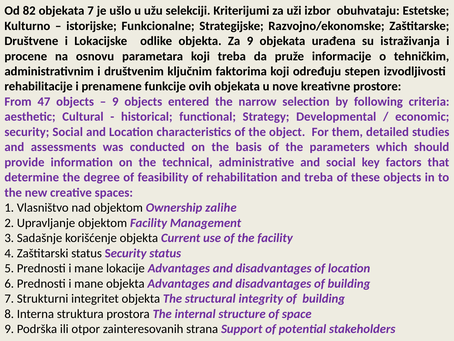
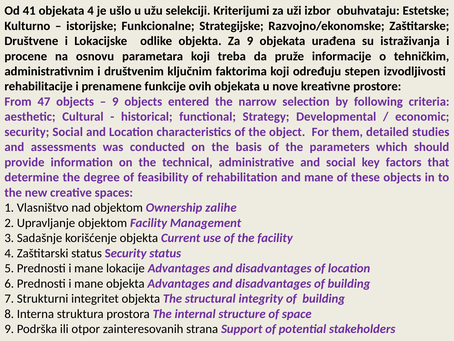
82: 82 -> 41 (29, 11)
objekata 7: 7 -> 4 (91, 11)
and treba: treba -> mane (319, 177)
